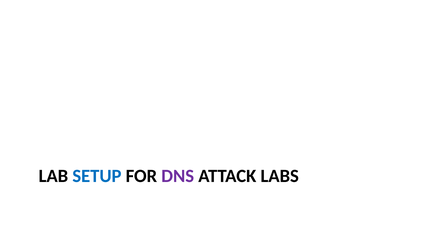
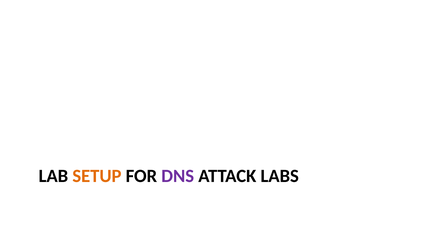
SETUP colour: blue -> orange (97, 176)
